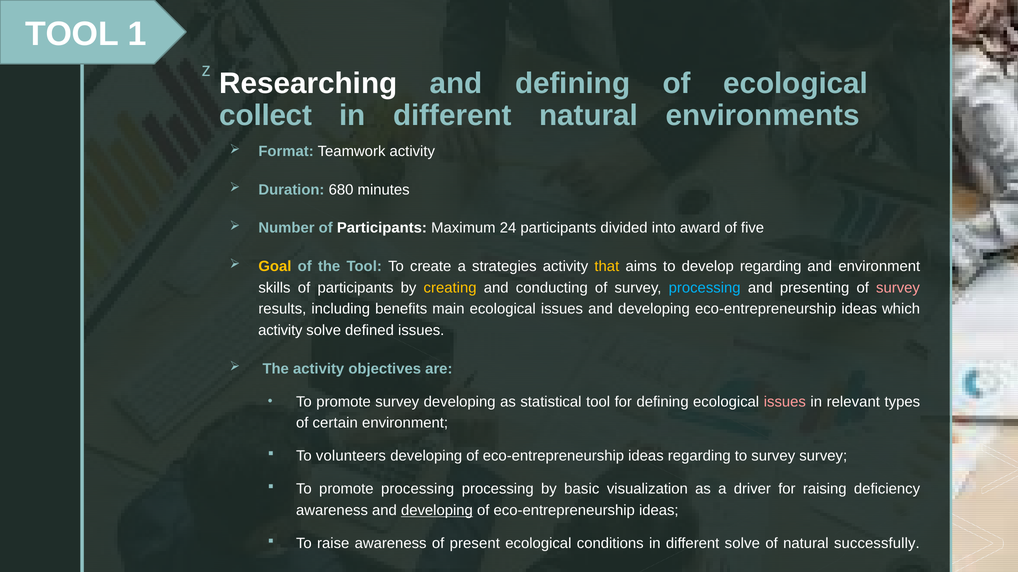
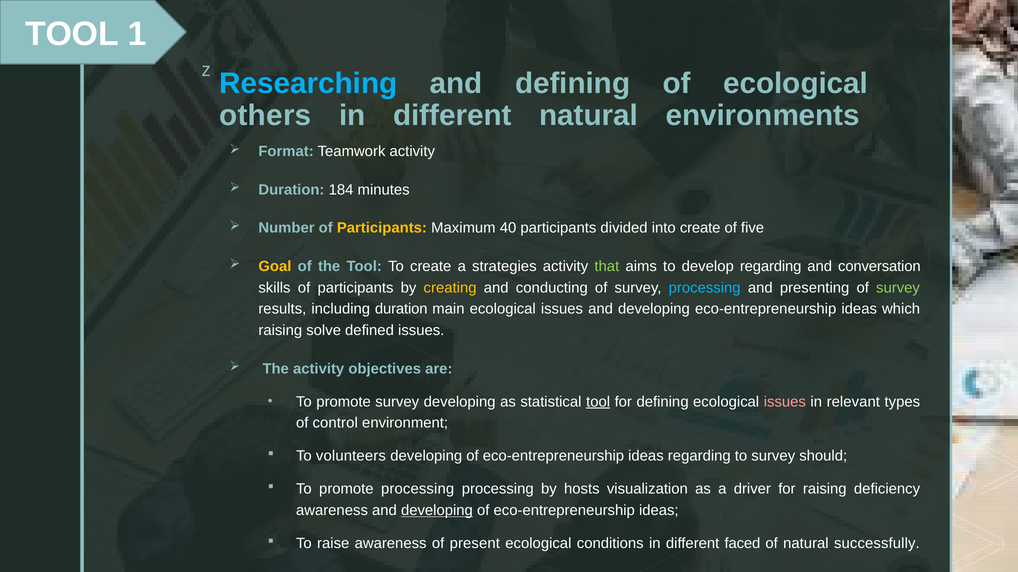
Researching colour: white -> light blue (308, 84)
collect: collect -> others (265, 116)
680: 680 -> 184 (341, 190)
Participants colour: white -> yellow (382, 228)
24: 24 -> 40 (508, 228)
into award: award -> create (700, 228)
that colour: yellow -> light green (607, 267)
and environment: environment -> conversation (879, 267)
survey colour: pink -> light green (898, 288)
including benefits: benefits -> duration (401, 309)
activity: activity -> raising (280, 331)
tool underline: none -> present (598, 402)
certain: certain -> control (335, 424)
survey survey: survey -> should (823, 457)
basic: basic -> hosts (582, 490)
different solve: solve -> faced (742, 544)
